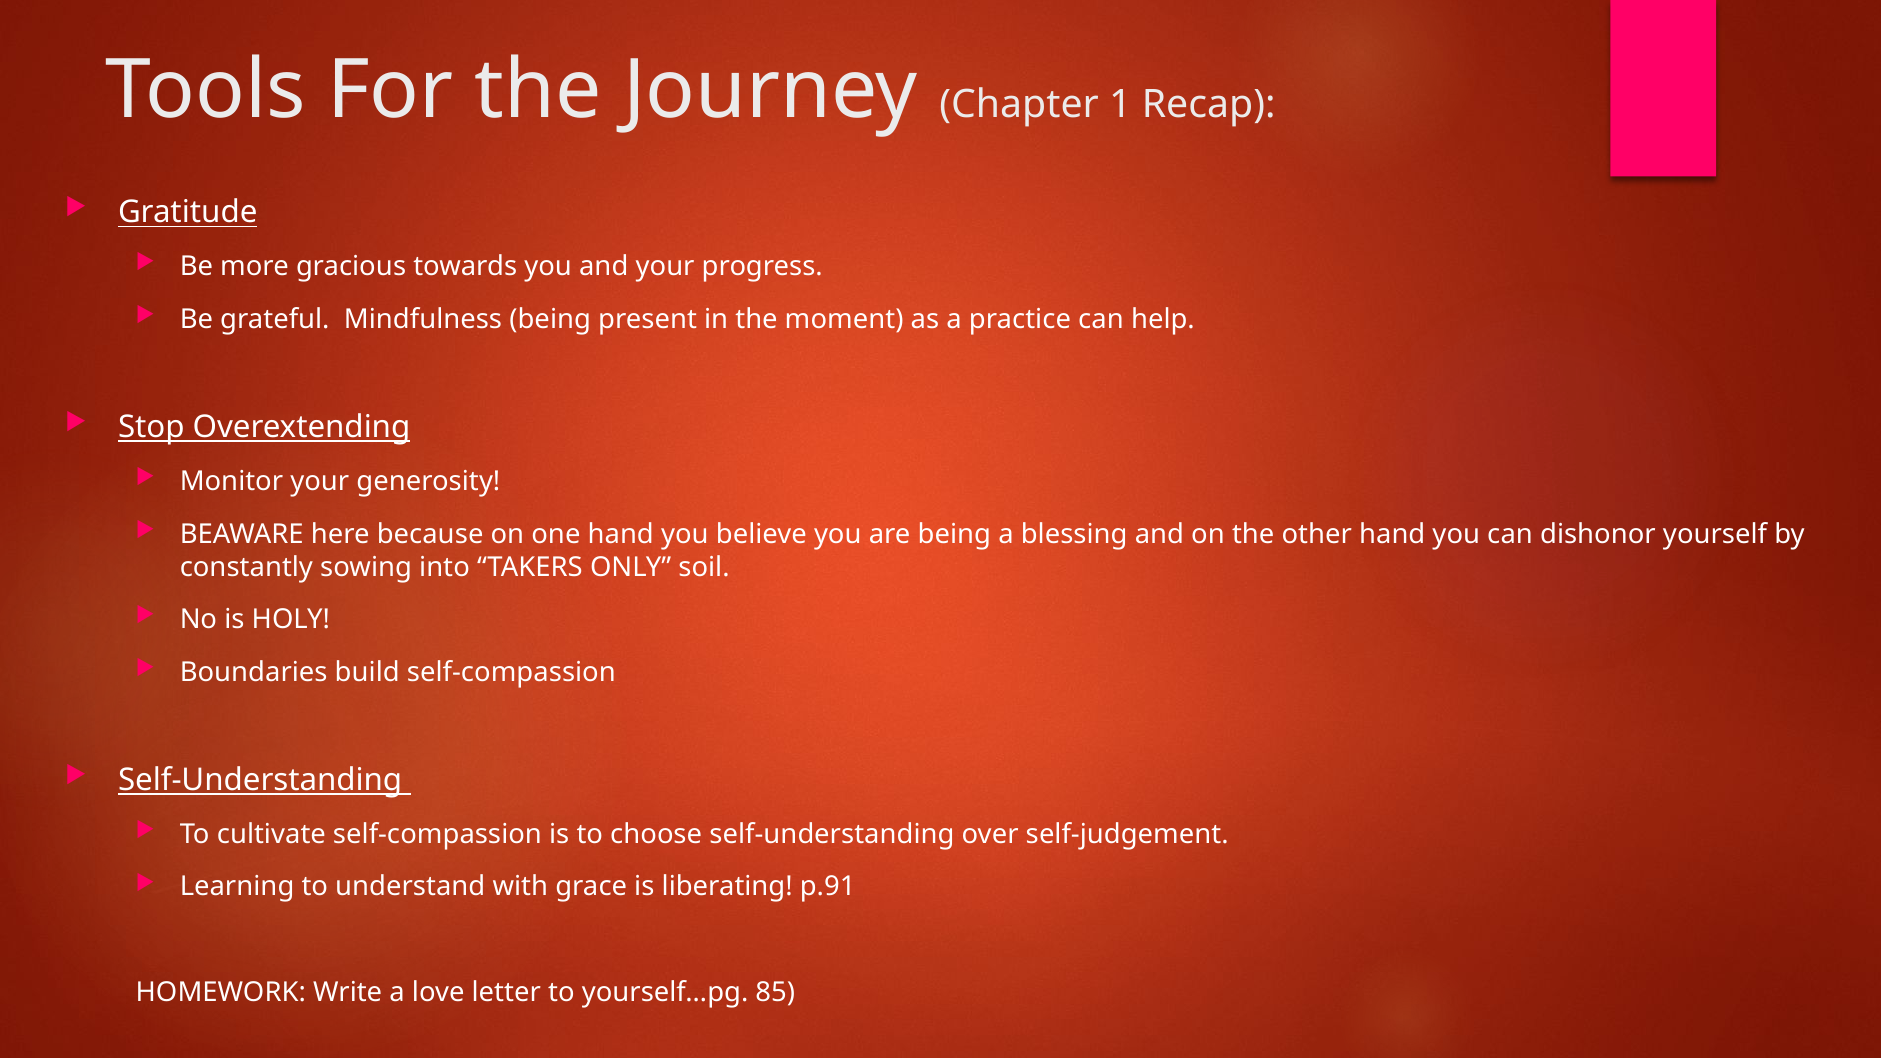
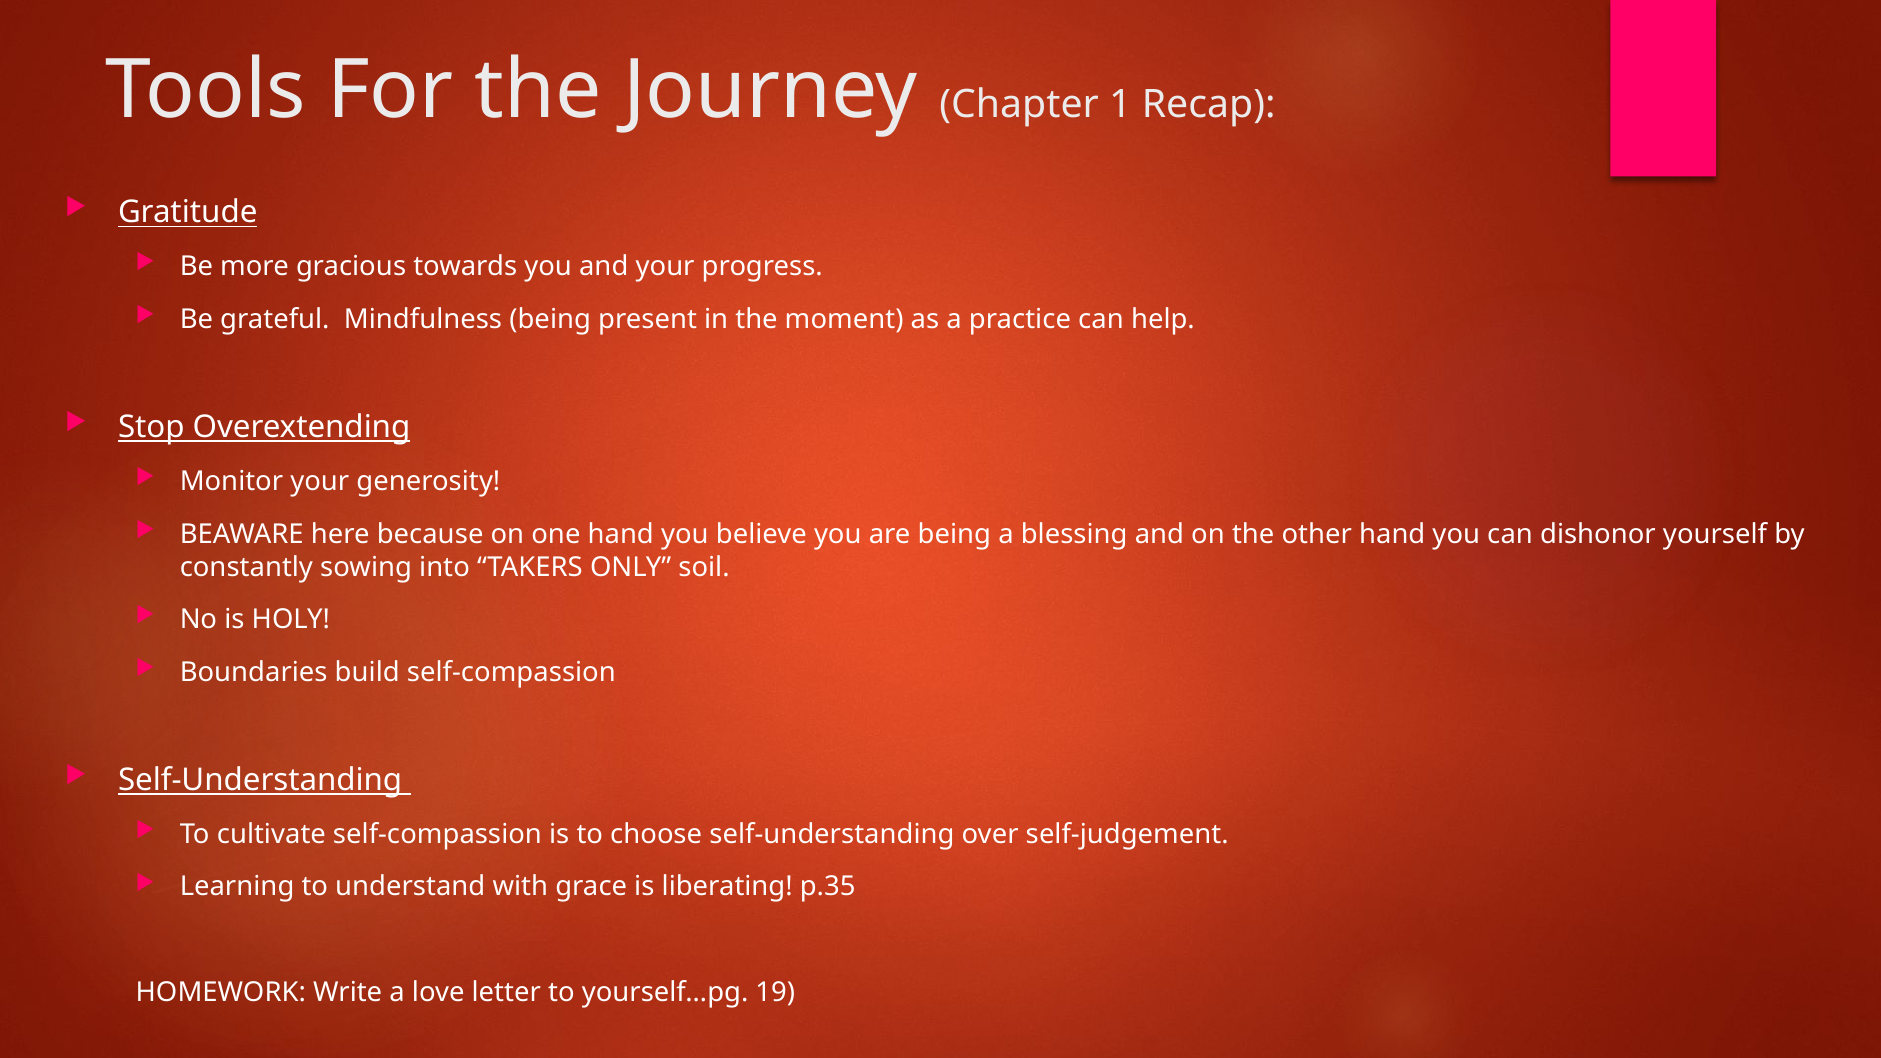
p.91: p.91 -> p.35 (828, 887)
85: 85 -> 19 (775, 992)
